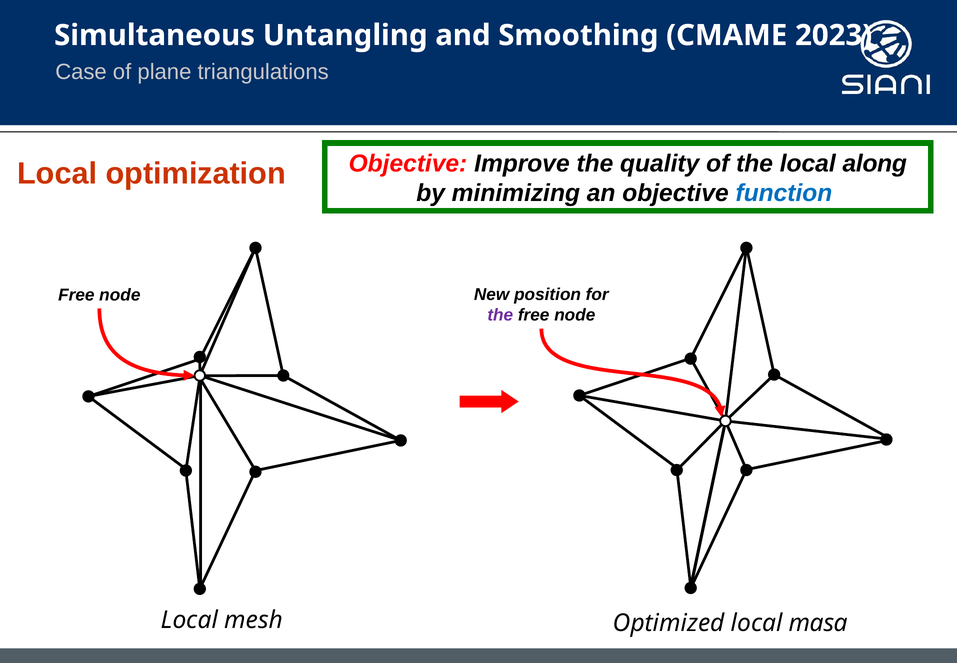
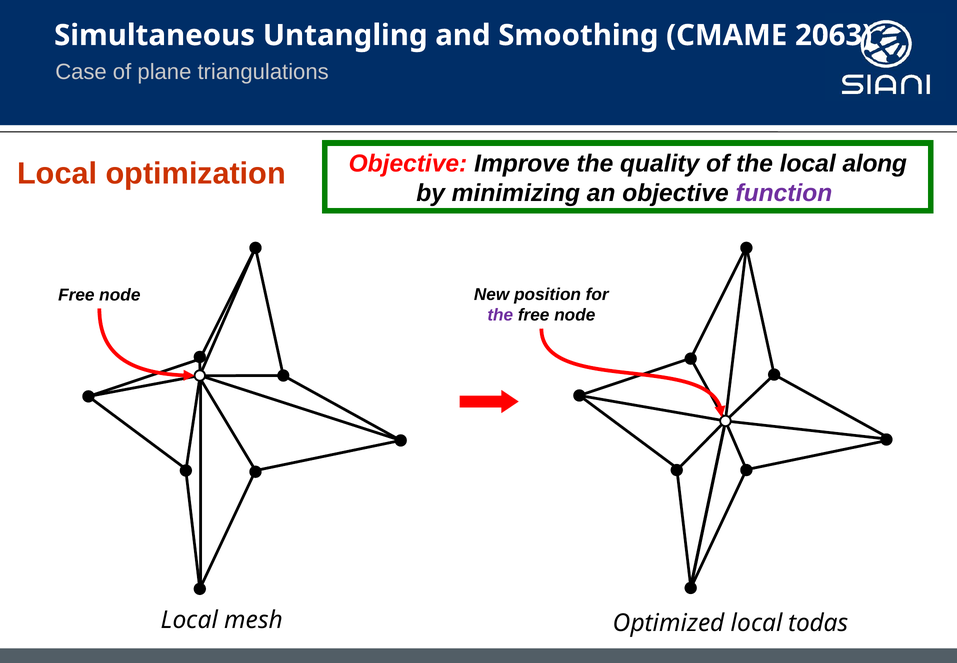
2023: 2023 -> 2063 (834, 35)
function colour: blue -> purple (784, 193)
masa: masa -> todas (818, 623)
